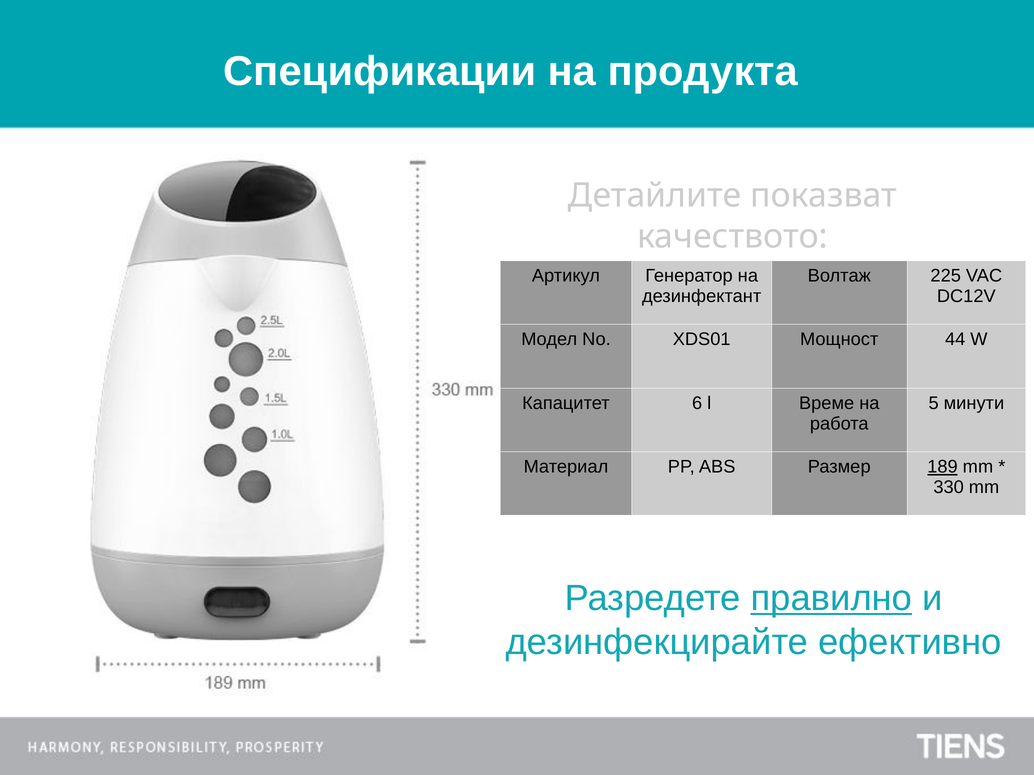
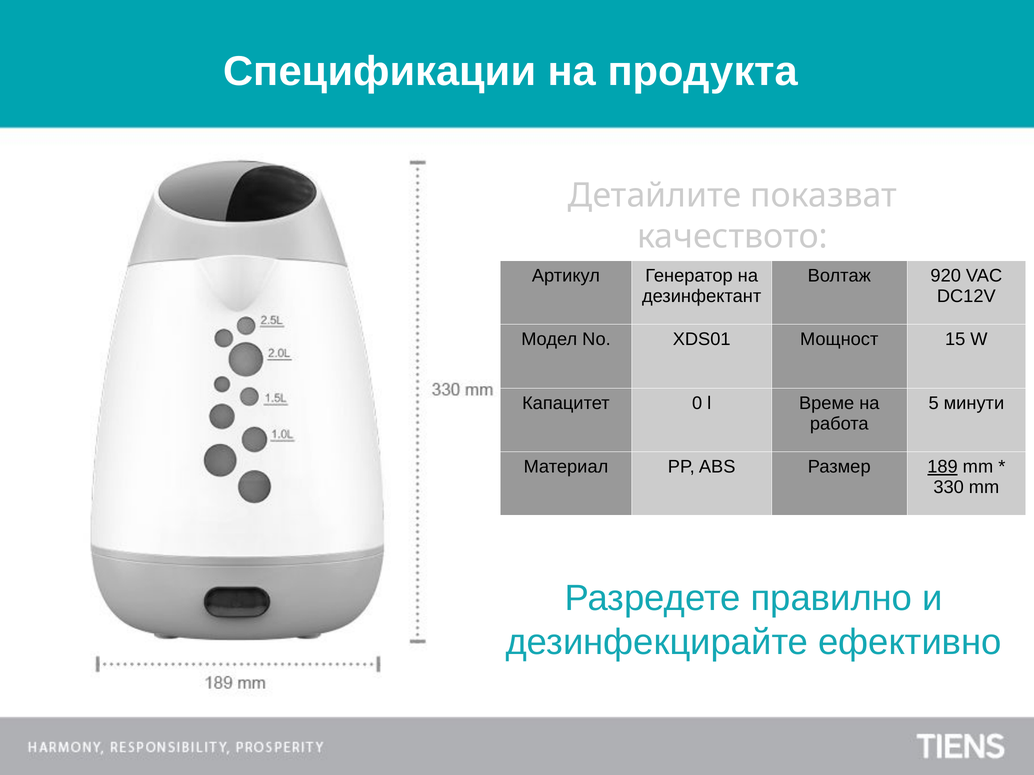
225: 225 -> 920 (946, 276)
44: 44 -> 15 (955, 340)
6: 6 -> 0 (697, 403)
правилно underline: present -> none (831, 599)
